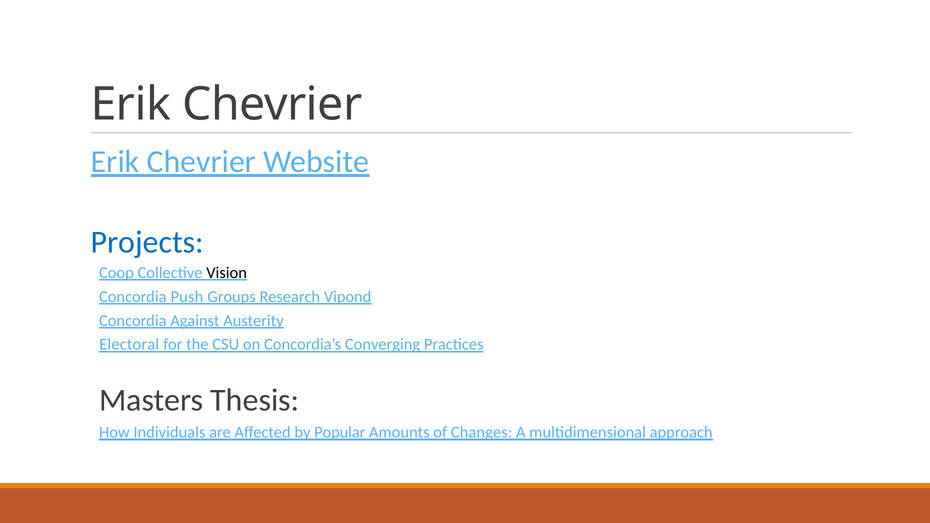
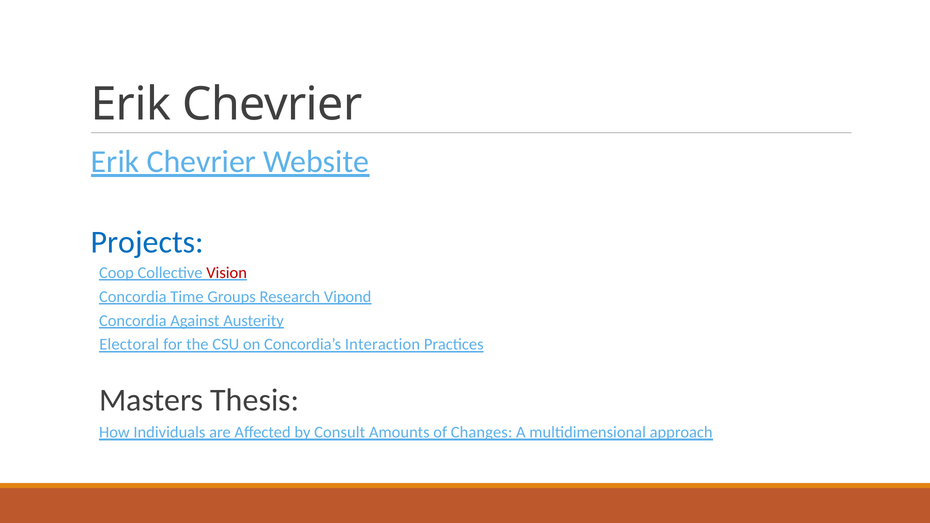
Vision colour: black -> red (227, 273)
Push: Push -> Time (187, 297)
Converging: Converging -> Interaction (383, 345)
Popular: Popular -> Consult (340, 432)
